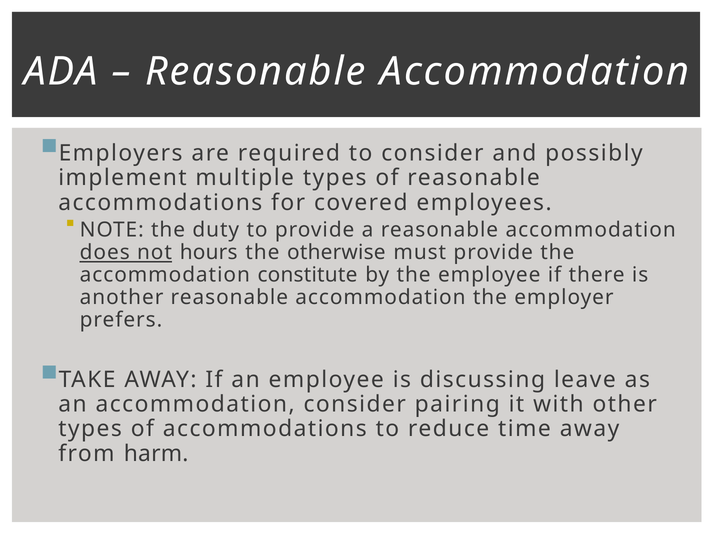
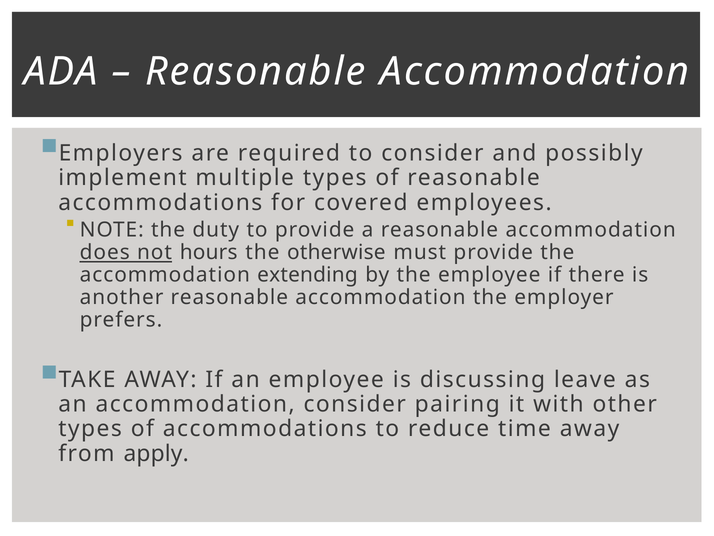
constitute: constitute -> extending (307, 275)
harm: harm -> apply (156, 453)
